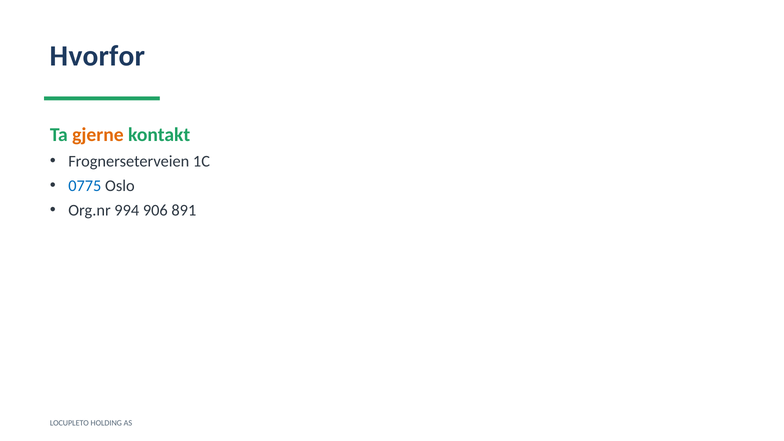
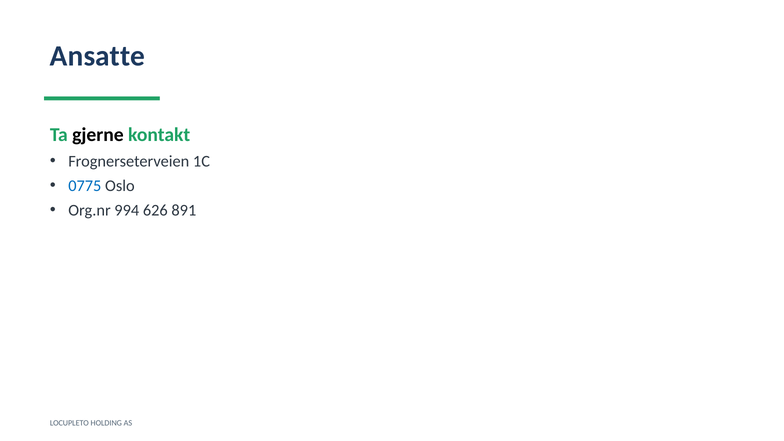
Hvorfor: Hvorfor -> Ansatte (98, 56)
gjerne colour: orange -> black (98, 135)
906: 906 -> 626 (155, 210)
